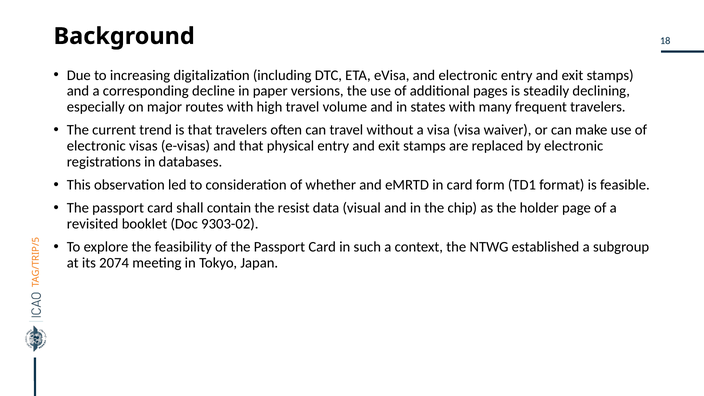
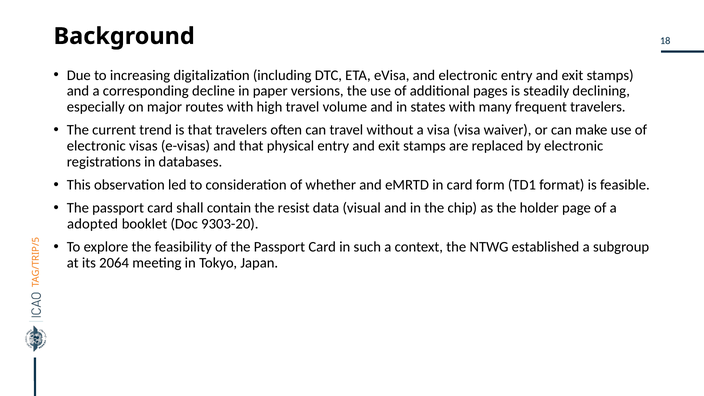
revisited: revisited -> adopted (93, 224)
9303-02: 9303-02 -> 9303-20 (230, 224)
2074: 2074 -> 2064 (114, 263)
